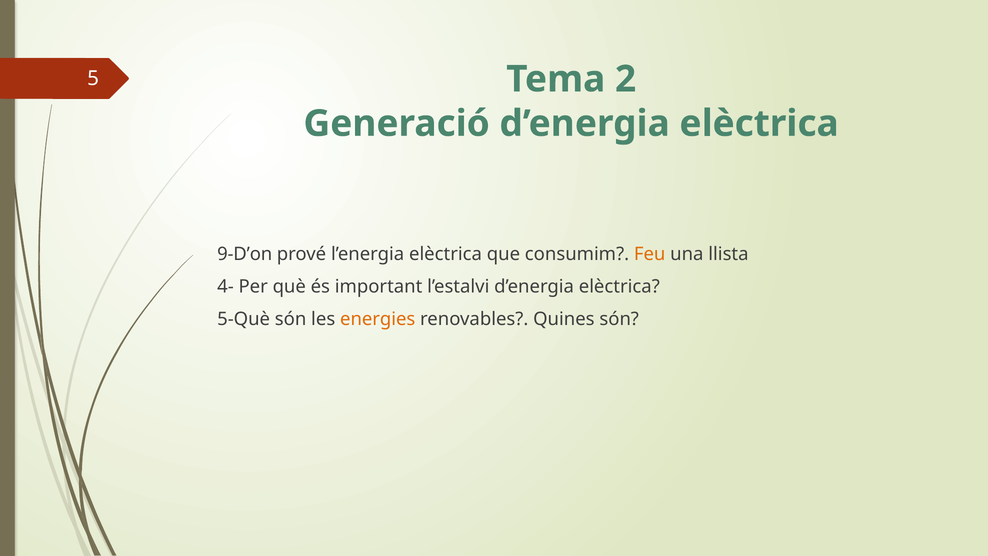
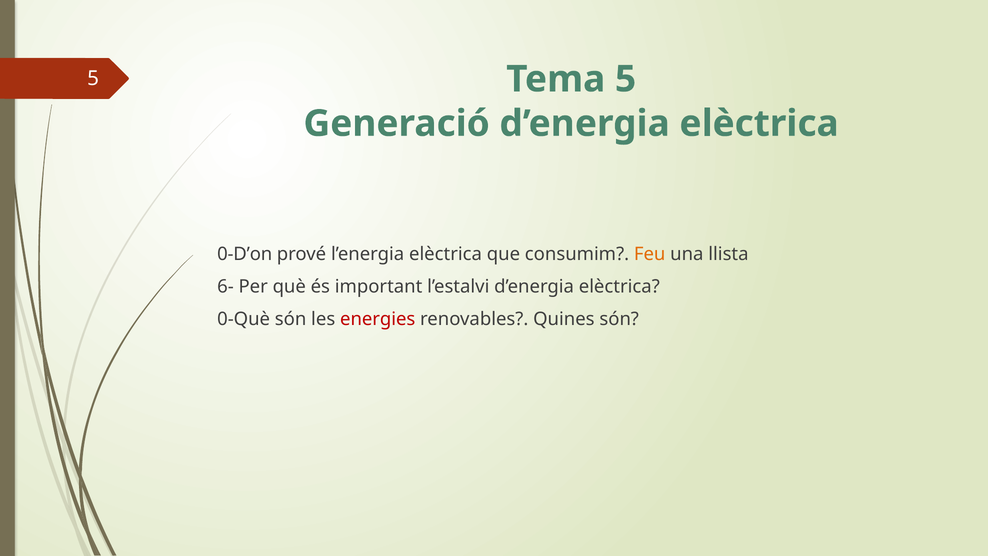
Tema 2: 2 -> 5 (626, 79)
9-D’on: 9-D’on -> 0-D’on (245, 254)
4-: 4- -> 6- (225, 287)
5-Què: 5-Què -> 0-Què (244, 319)
energies colour: orange -> red (378, 319)
